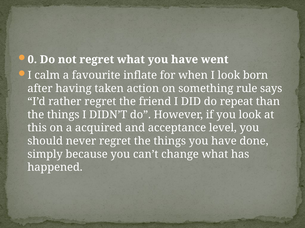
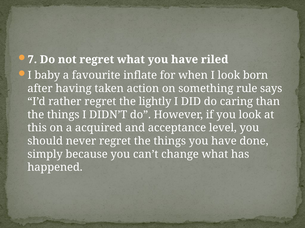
0: 0 -> 7 (32, 60)
went: went -> riled (215, 60)
calm: calm -> baby (47, 75)
friend: friend -> lightly (155, 102)
repeat: repeat -> caring (236, 102)
